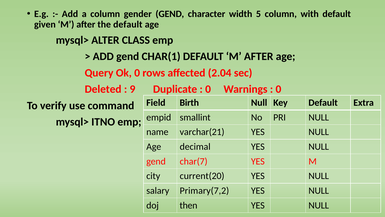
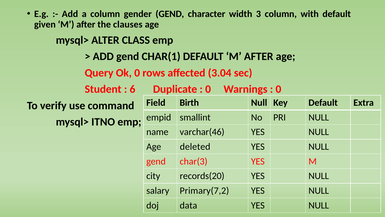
5: 5 -> 3 (258, 14)
the default: default -> clauses (128, 25)
2.04: 2.04 -> 3.04 (220, 73)
Deleted: Deleted -> Student (103, 89)
9: 9 -> 6 (132, 89)
varchar(21: varchar(21 -> varchar(46 (202, 132)
decimal: decimal -> deleted (195, 146)
char(7: char(7 -> char(3 (194, 161)
current(20: current(20 -> records(20 (202, 176)
then: then -> data (188, 205)
